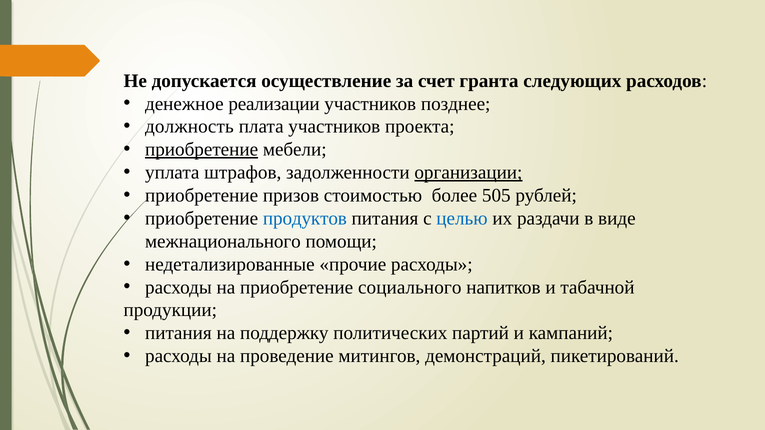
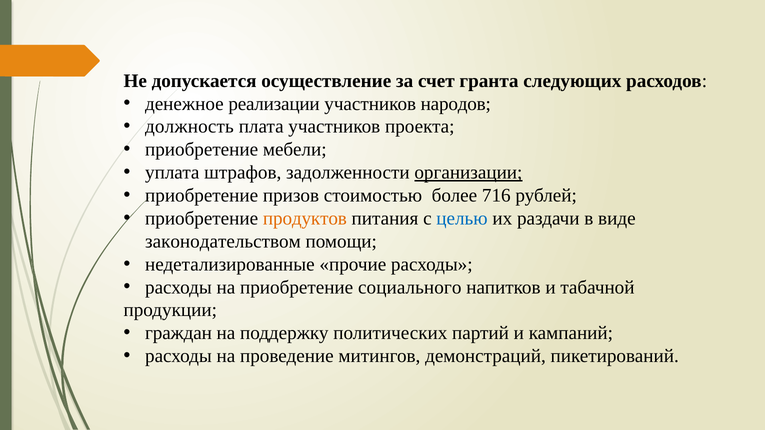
позднее: позднее -> народов (456, 104)
приобретение underline: present -> none (202, 150)
505: 505 -> 716 (496, 196)
продуктов colour: blue -> orange (305, 219)
межнационального: межнационального -> законодательством (223, 242)
питания: питания -> граждан (178, 333)
